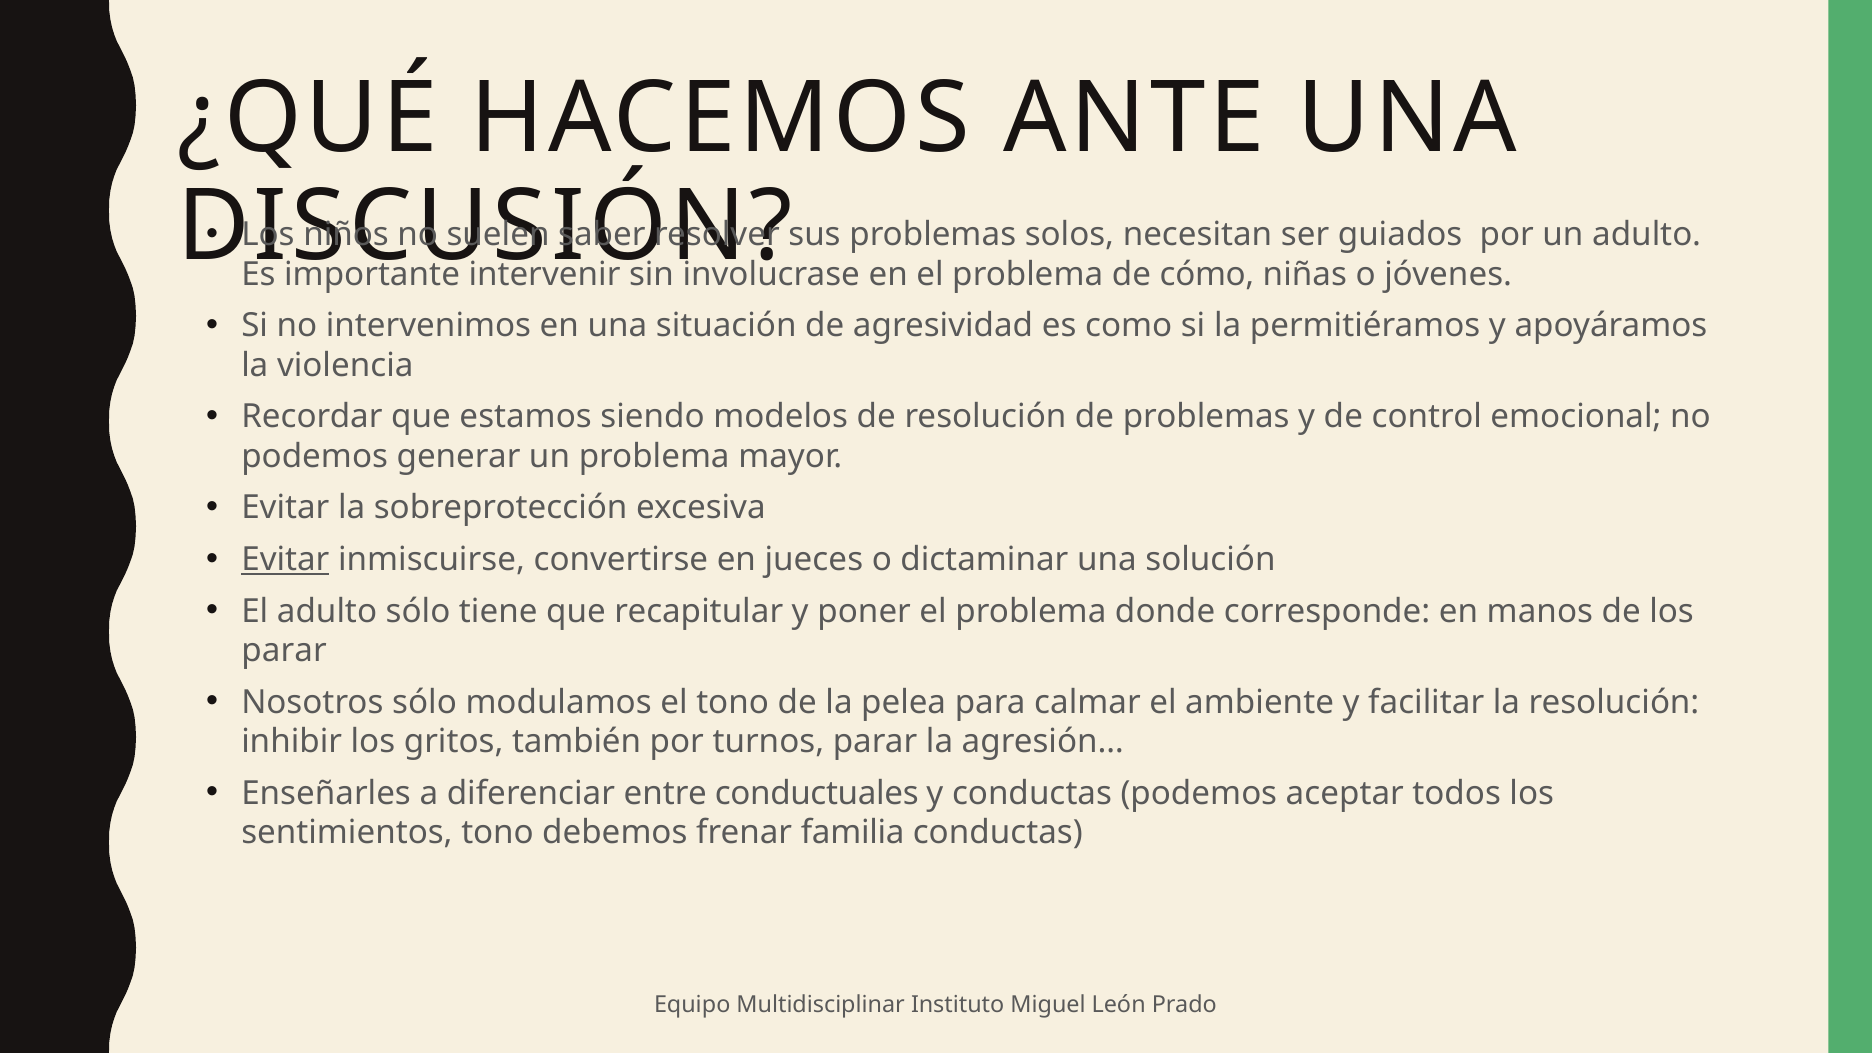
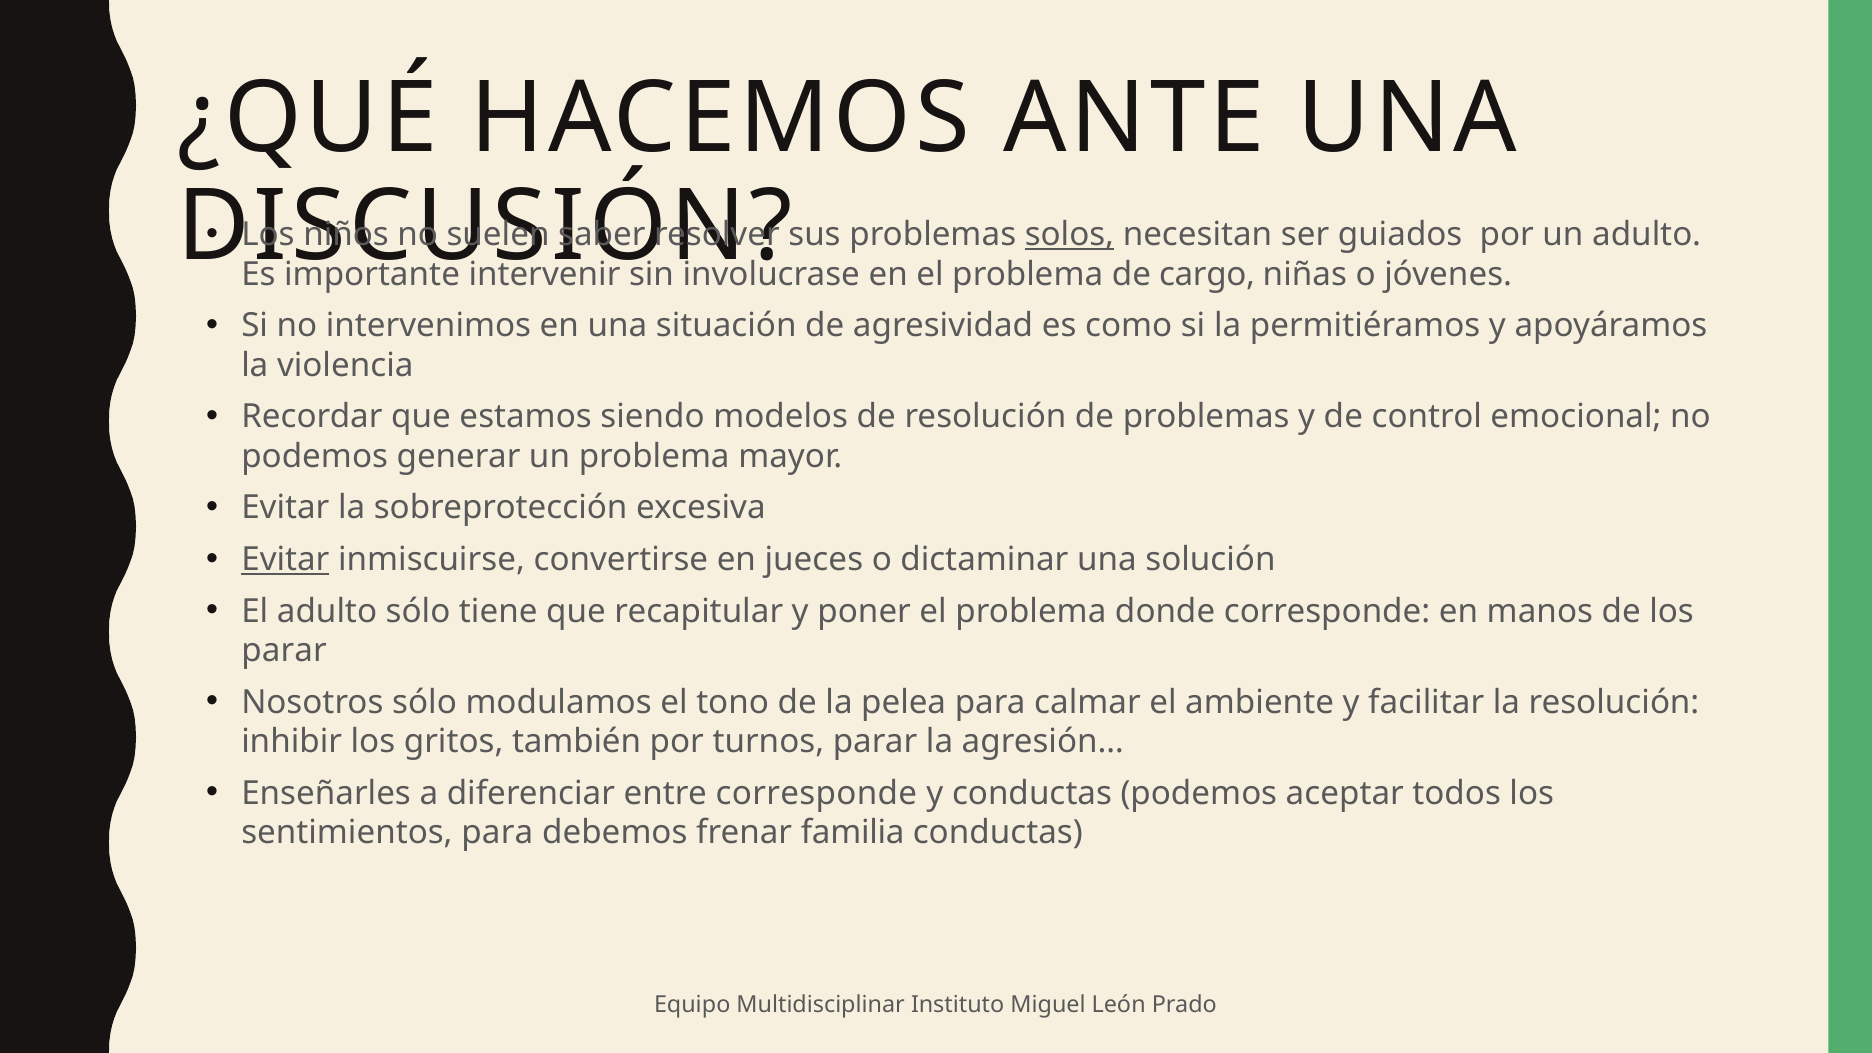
solos underline: none -> present (1069, 235)
cómo: cómo -> cargo (1207, 274)
entre conductuales: conductuales -> corresponde (816, 793)
sentimientos tono: tono -> para (497, 832)
